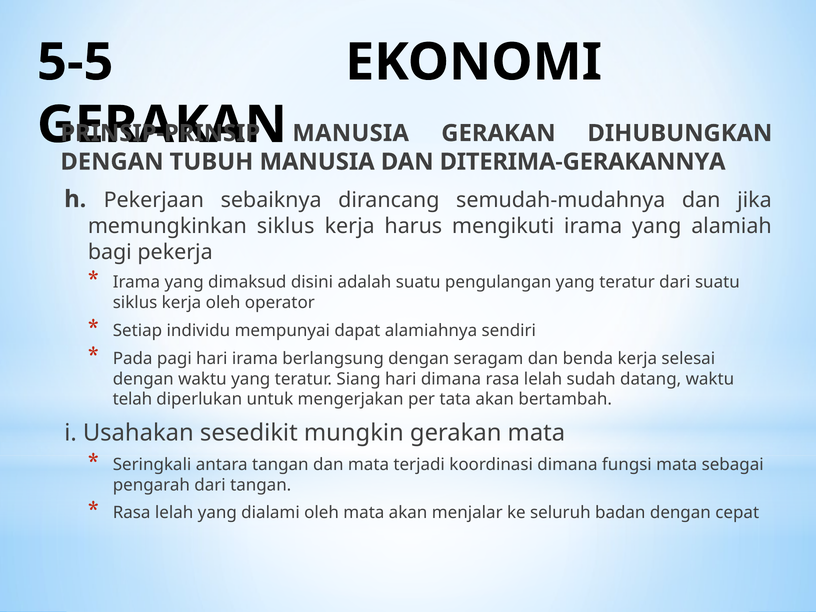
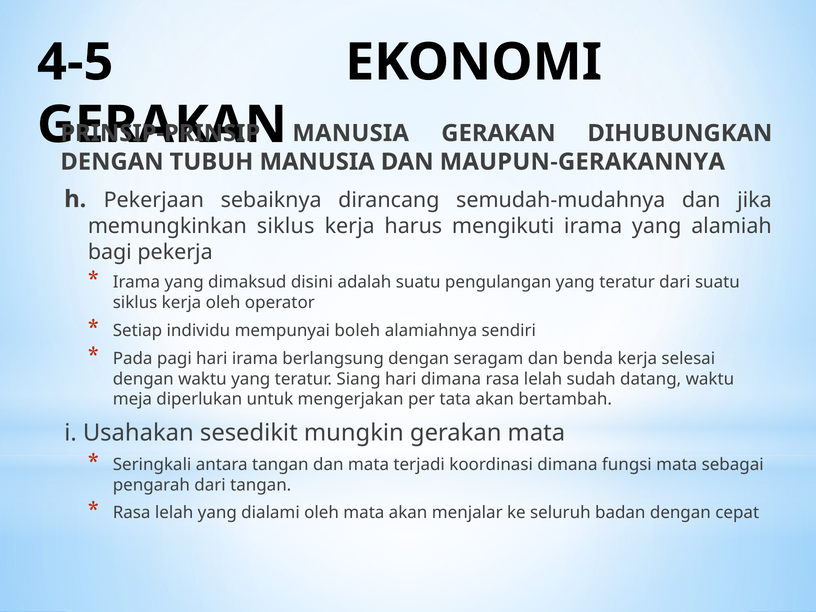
5-5: 5-5 -> 4-5 (75, 62)
DITERIMA-GERAKANNYA: DITERIMA-GERAKANNYA -> MAUPUN-GERAKANNYA (582, 162)
dapat: dapat -> boleh (357, 331)
telah: telah -> meja (132, 399)
